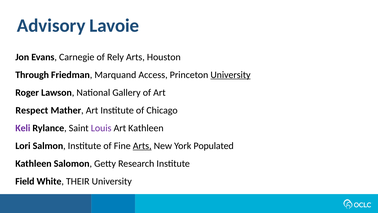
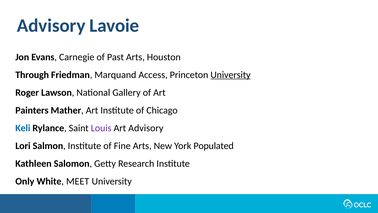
Rely: Rely -> Past (115, 57)
Respect: Respect -> Painters (32, 110)
Keli colour: purple -> blue (23, 128)
Art Kathleen: Kathleen -> Advisory (146, 128)
Arts underline: present -> none (142, 146)
Field: Field -> Only (25, 181)
THEIR: THEIR -> MEET (78, 181)
